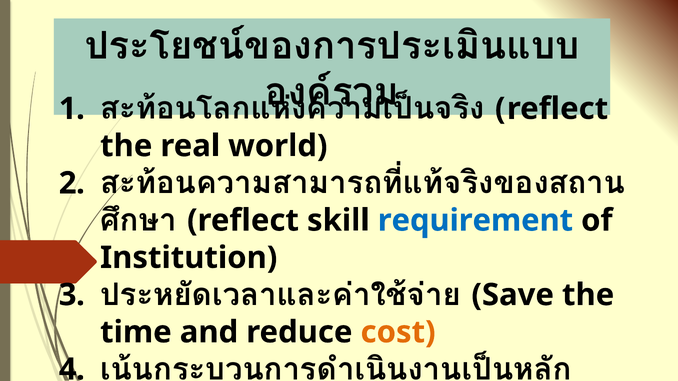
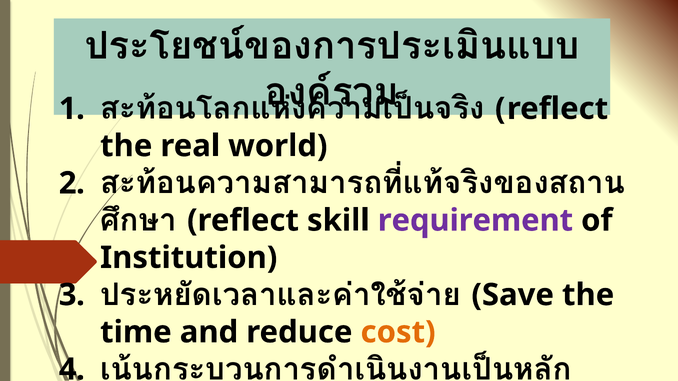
requirement colour: blue -> purple (475, 221)
